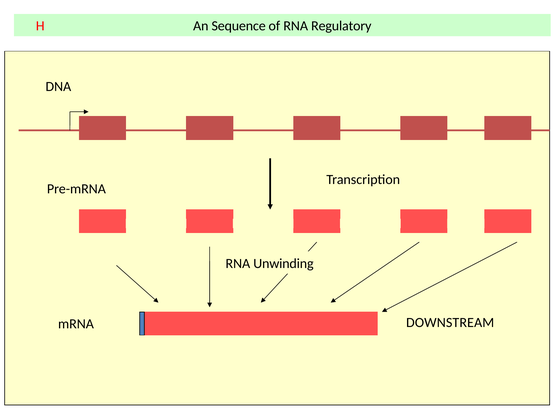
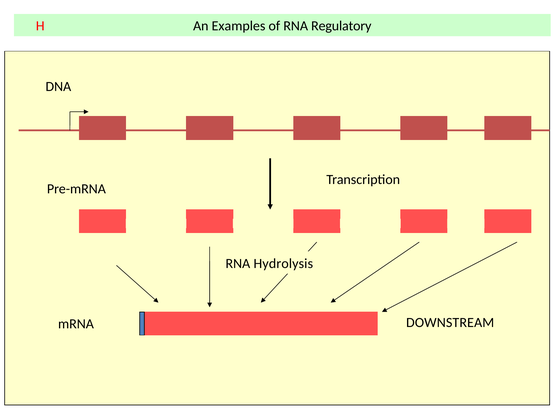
Sequence: Sequence -> Examples (239, 26)
Unwinding: Unwinding -> Hydrolysis (283, 264)
